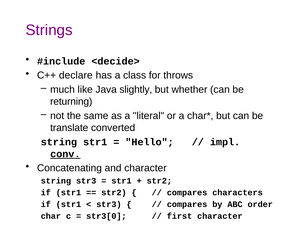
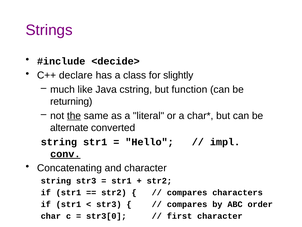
throws: throws -> slightly (178, 75)
slightly: slightly -> cstring (136, 89)
whether: whether -> function (189, 89)
the underline: none -> present (74, 115)
translate: translate -> alternate (69, 128)
